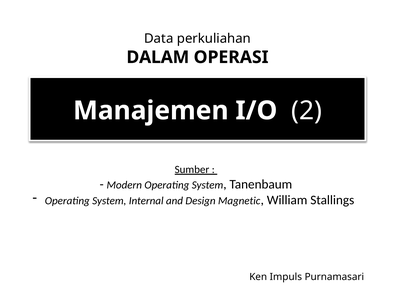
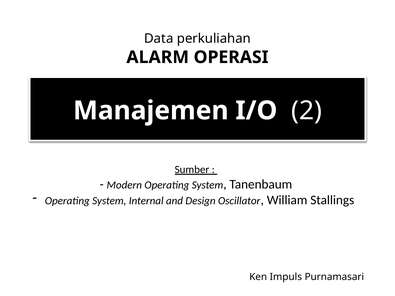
DALAM: DALAM -> ALARM (158, 57)
Magnetic: Magnetic -> Oscillator (239, 201)
